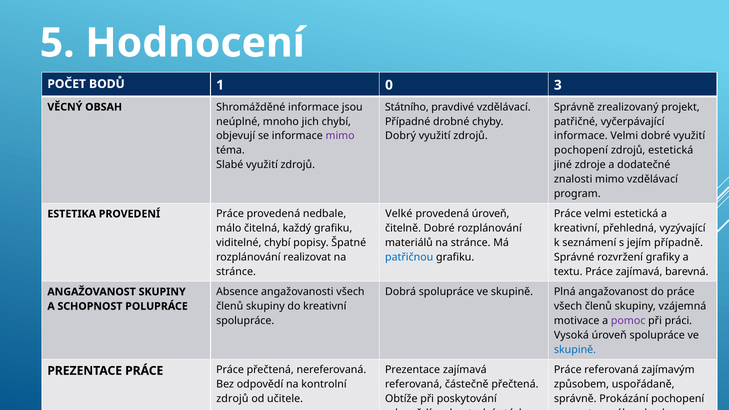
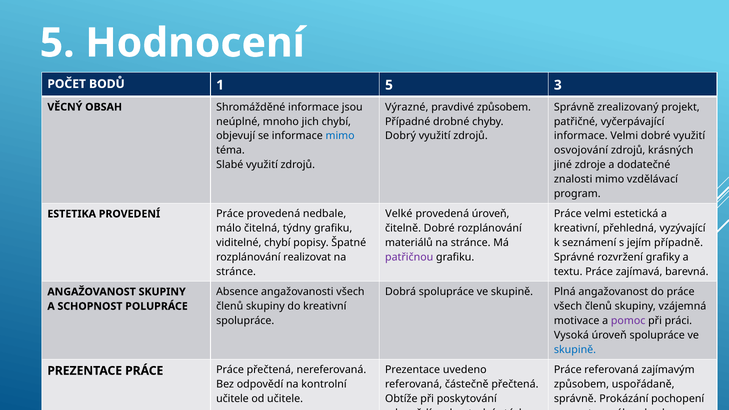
1 0: 0 -> 5 (389, 85)
Státního: Státního -> Výrazné (407, 107)
pravdivé vzdělávací: vzdělávací -> způsobem (504, 107)
mimo colour: purple -> blue (340, 136)
pochopení: pochopení -> osvojování (581, 150)
zdrojů estetická: estetická -> krásných (671, 150)
každý: každý -> týdny (297, 228)
patřičnou colour: blue -> purple (409, 257)
Prezentace zajímavá: zajímavá -> uvedeno (465, 370)
zdrojů: zdrojů -> učitele (232, 399)
